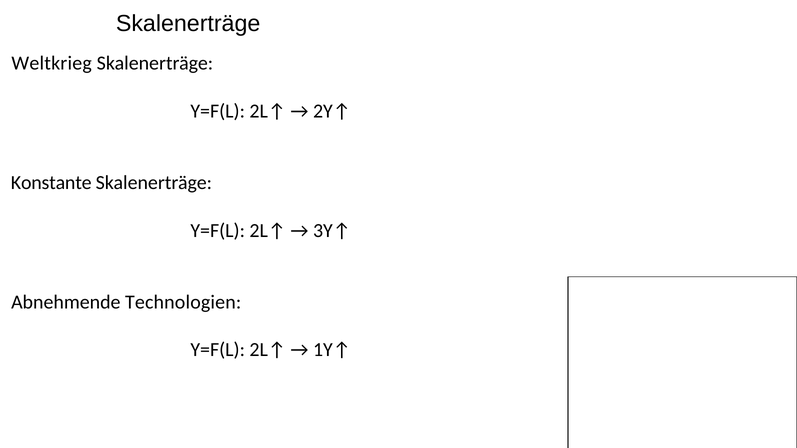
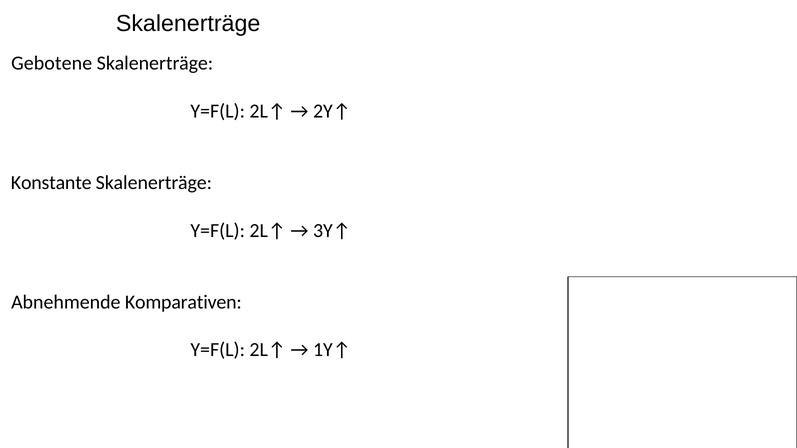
Weltkrieg: Weltkrieg -> Gebotene (52, 63)
Technologien: Technologien -> Komparativen (183, 302)
